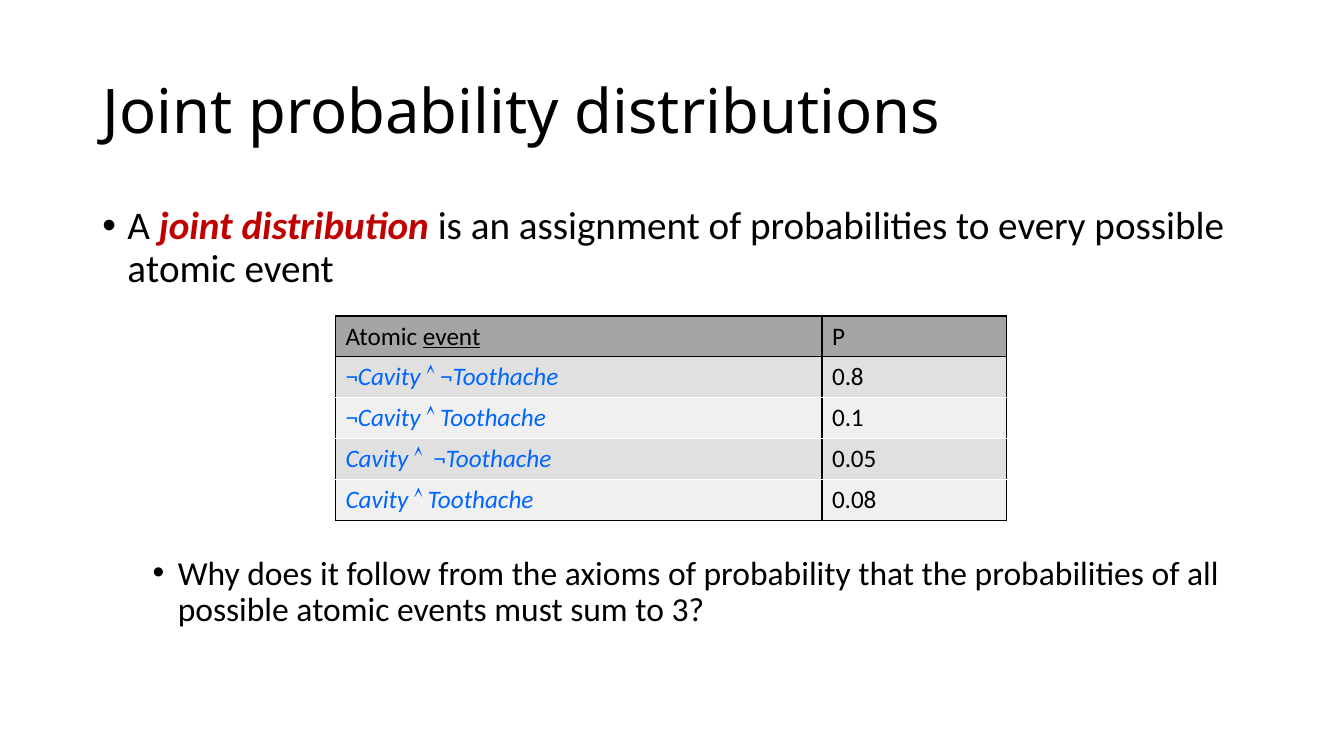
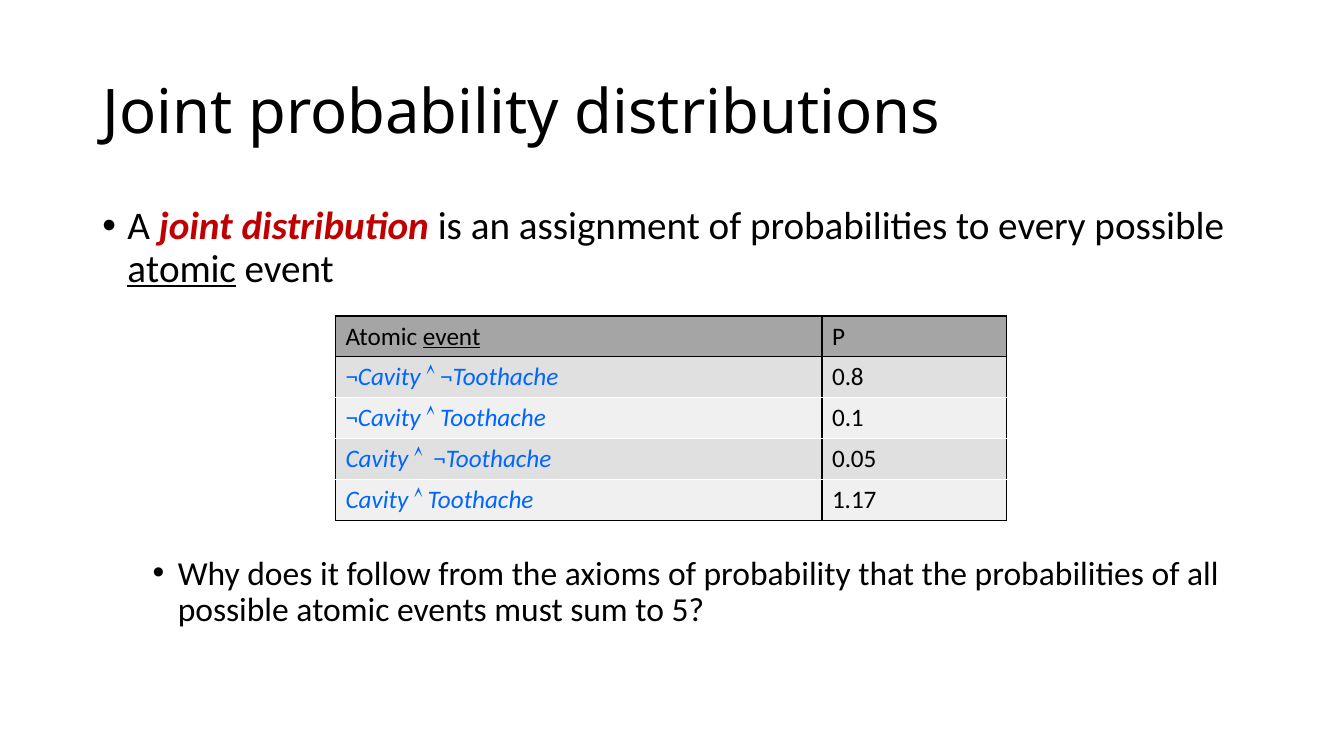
atomic underline: none -> present (182, 269)
0.08: 0.08 -> 1.17 (854, 500)
3: 3 -> 5 (688, 610)
